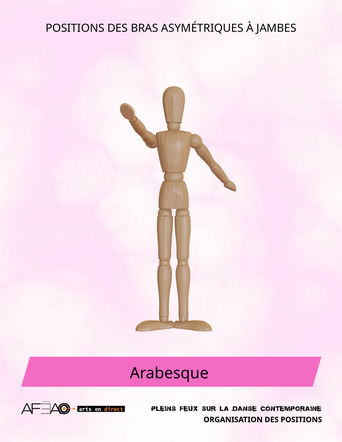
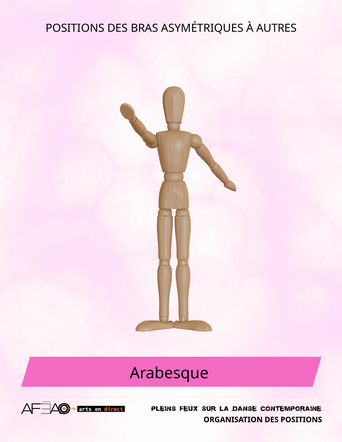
JAMBES: JAMBES -> AUTRES (277, 28)
